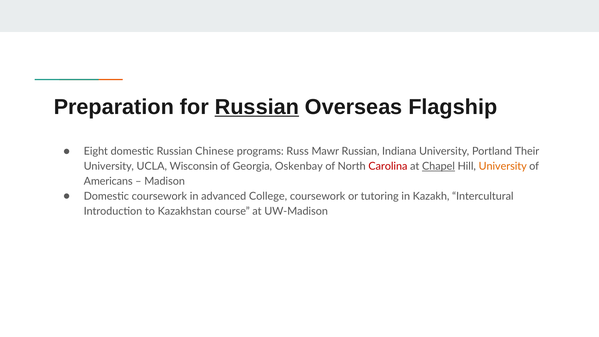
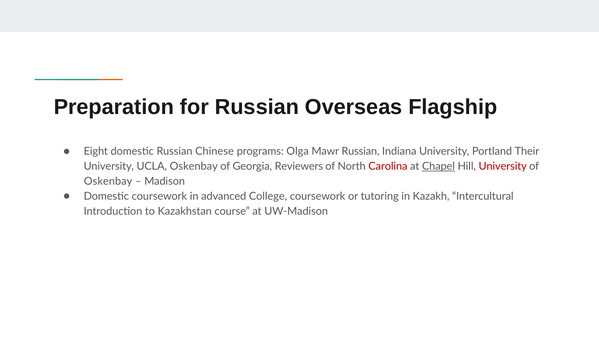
Russian underline: present -> none (257, 107)
Russ: Russ -> Olga (298, 151)
UCLA Wisconsin: Wisconsin -> Oskenbay (194, 166)
Oskenbay: Oskenbay -> Reviewers (299, 166)
University colour: orange -> red (503, 166)
Americans: Americans -> Oskenbay (108, 181)
